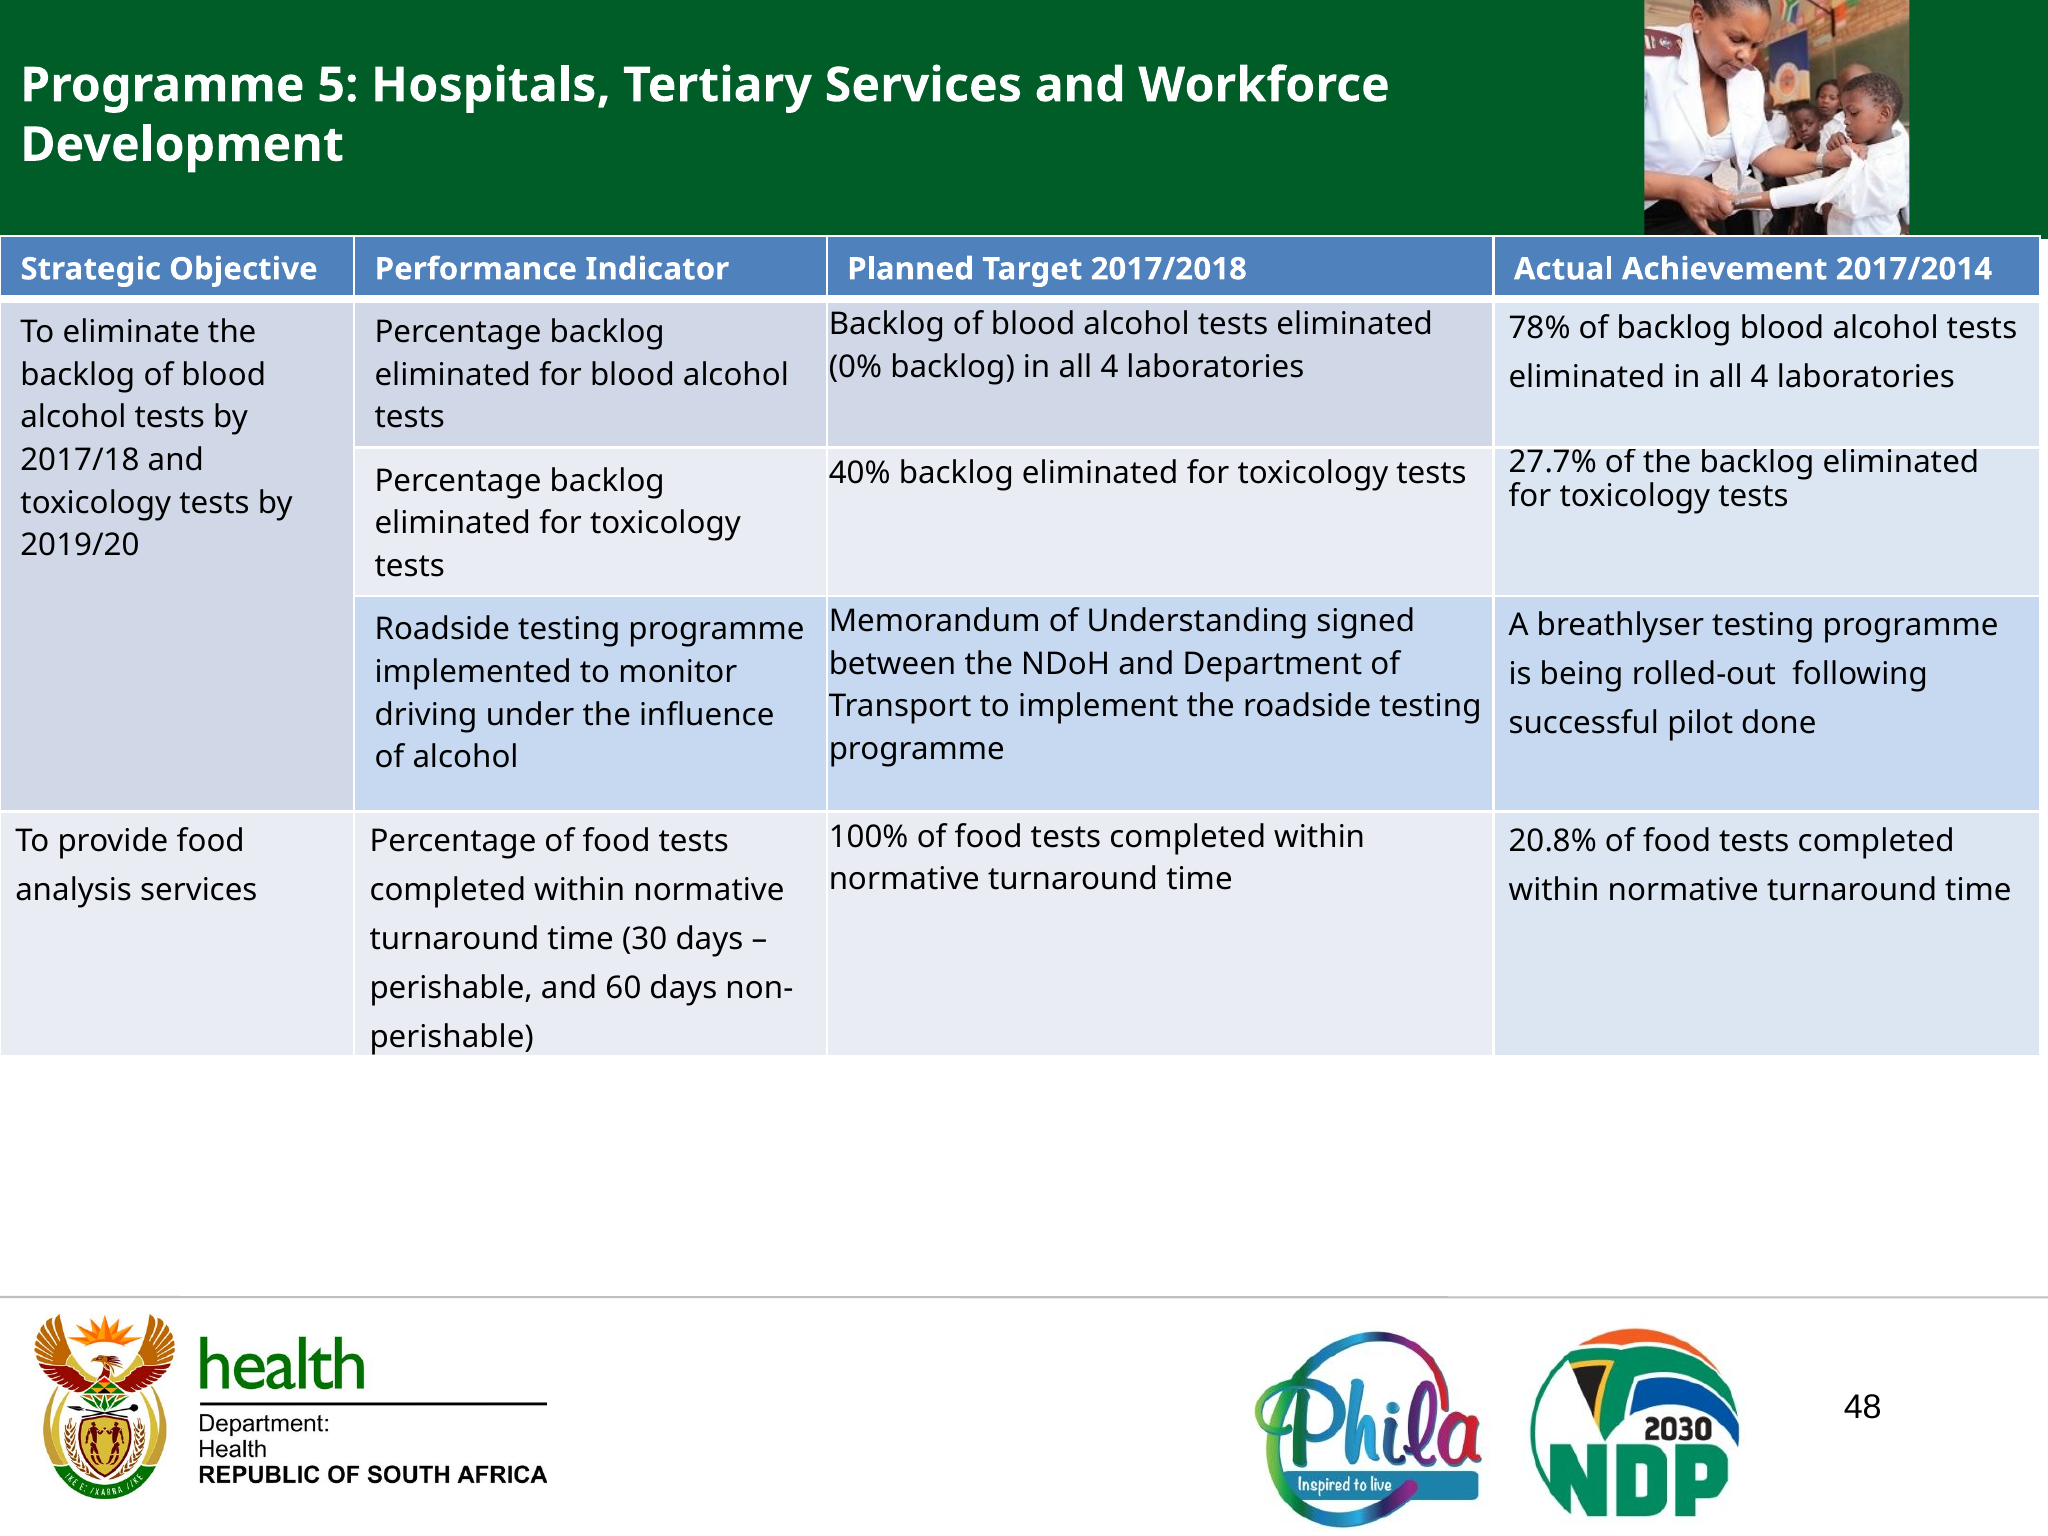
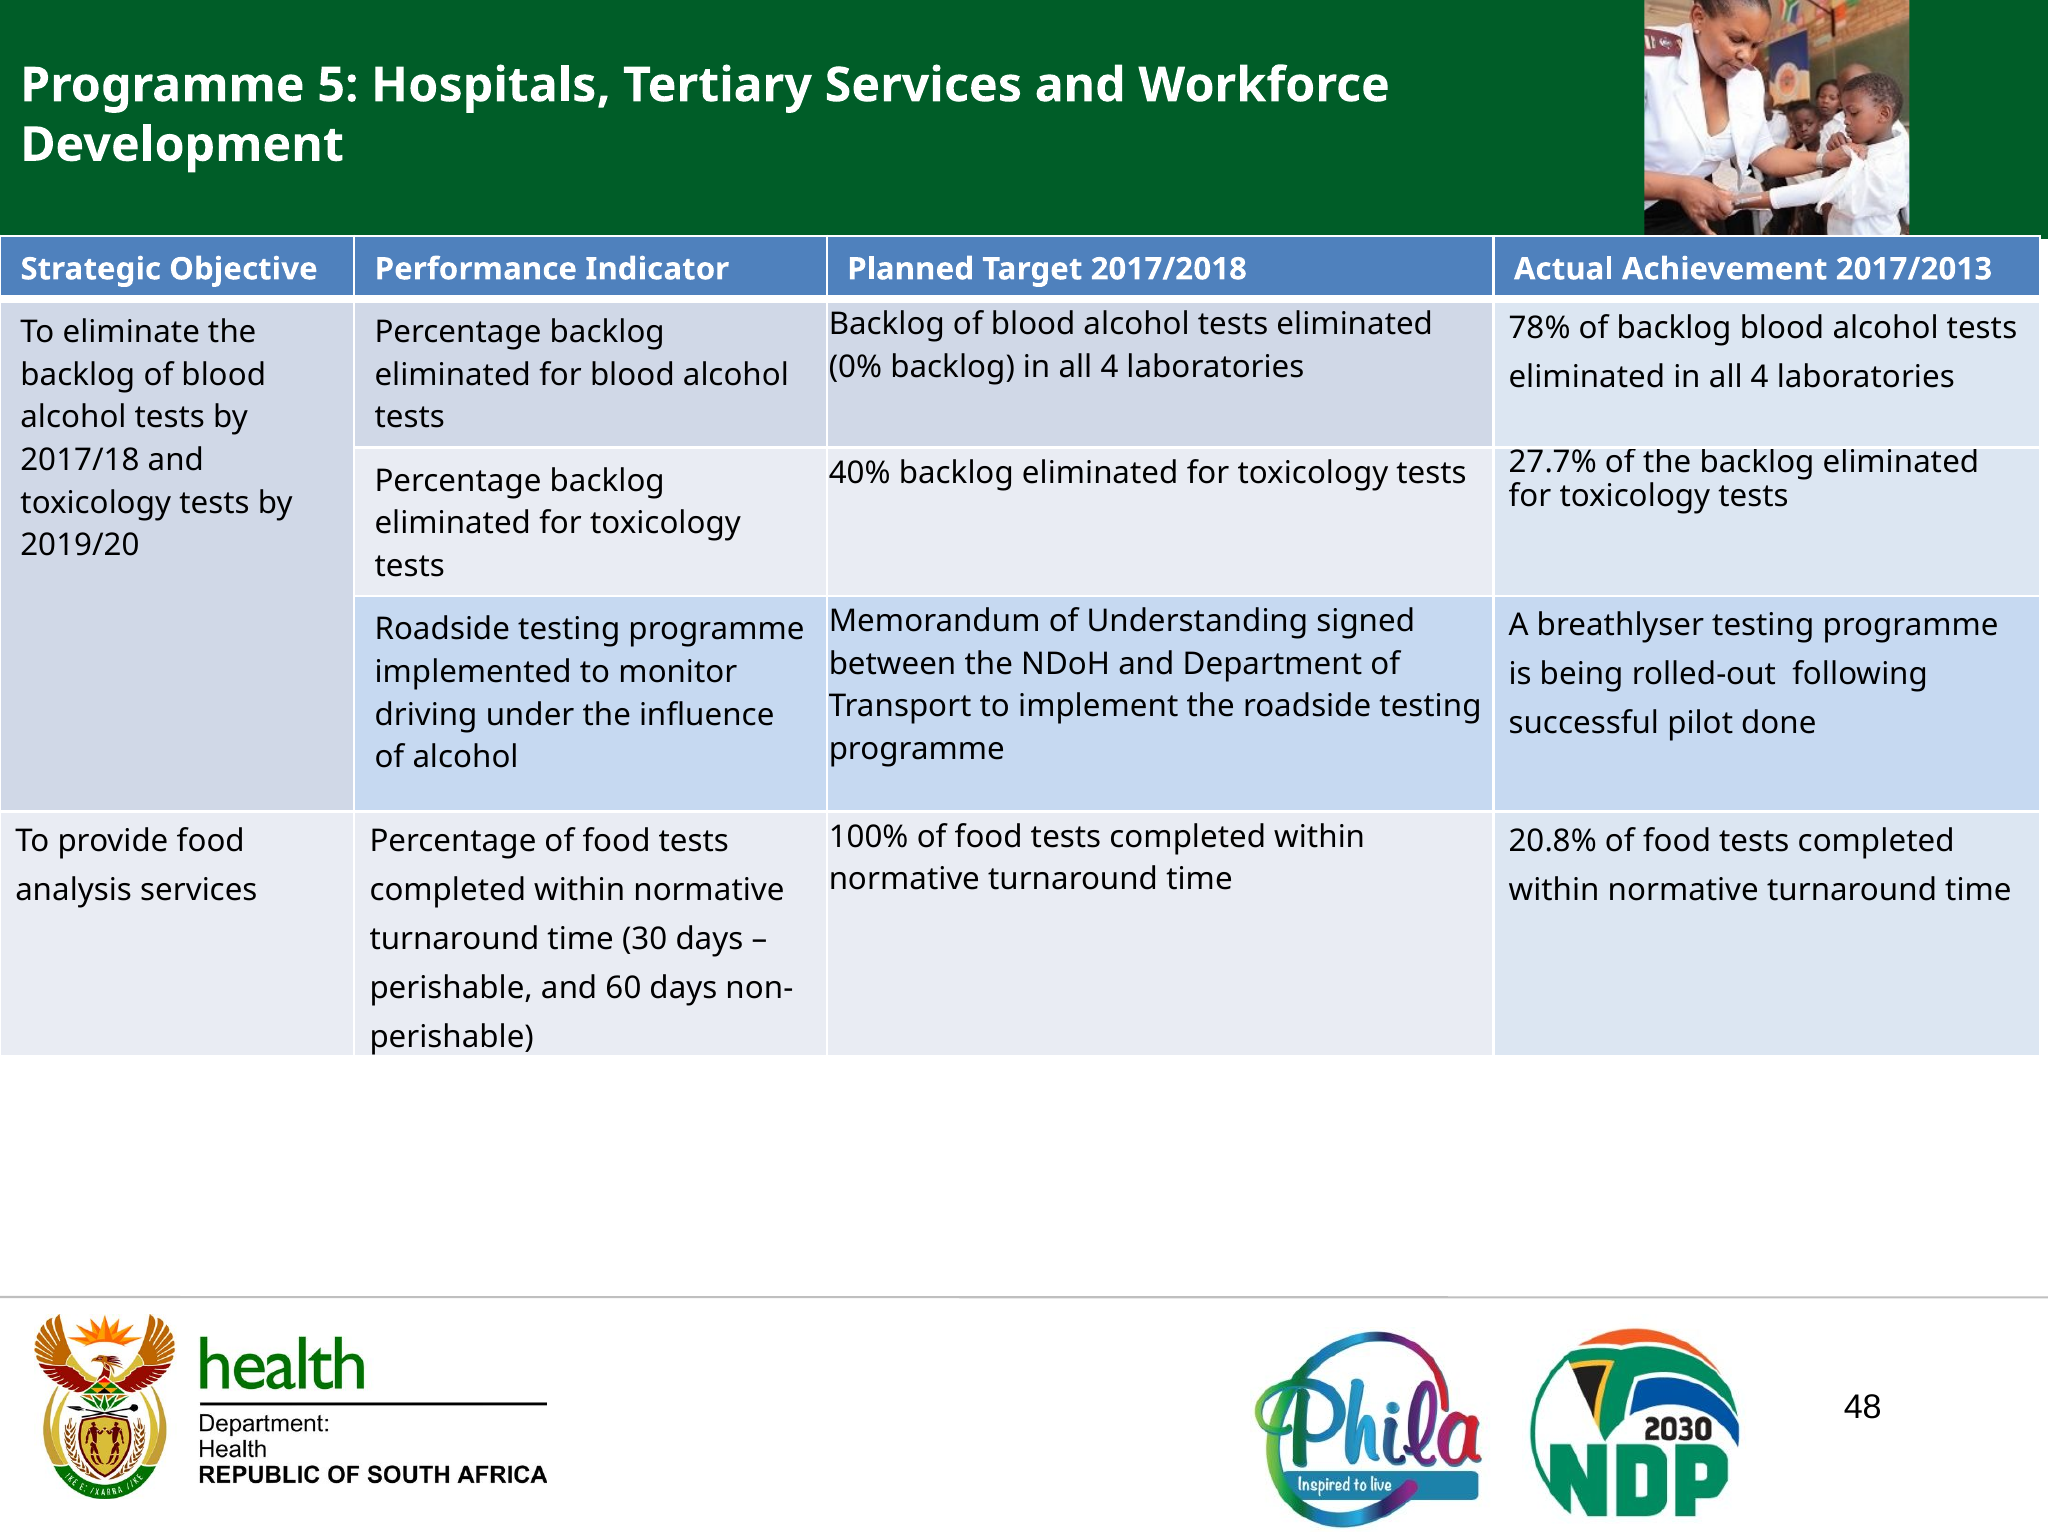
2017/2014: 2017/2014 -> 2017/2013 (1914, 269)
